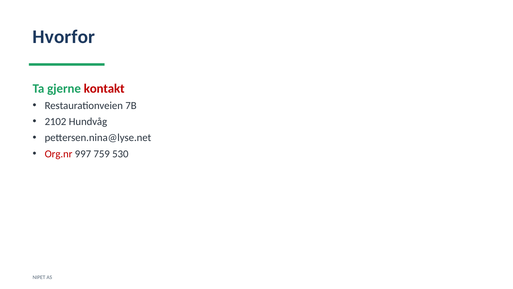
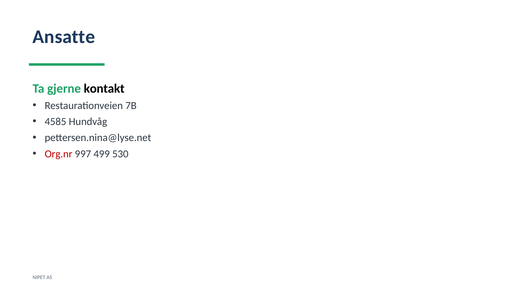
Hvorfor: Hvorfor -> Ansatte (64, 37)
kontakt colour: red -> black (104, 88)
2102: 2102 -> 4585 (55, 122)
759: 759 -> 499 (102, 154)
